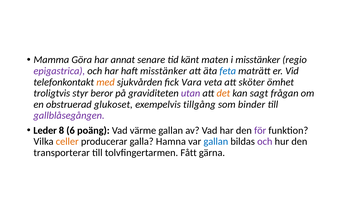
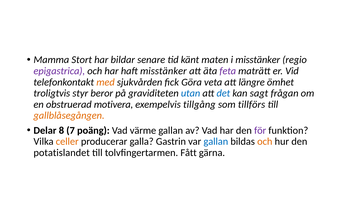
Göra: Göra -> Stort (82, 60)
annat: annat -> bildar (123, 60)
feta colour: blue -> purple (228, 71)
Vara: Vara -> Göra (192, 82)
sköter: sköter -> längre (252, 82)
utan colour: purple -> blue (191, 93)
det colour: orange -> blue (223, 93)
glukoset: glukoset -> motivera (114, 104)
binder: binder -> tillförs (252, 104)
gallblåsegången colour: purple -> orange (69, 115)
Leder: Leder -> Delar (45, 130)
6: 6 -> 7 (71, 130)
Hamna: Hamna -> Gastrin (171, 141)
och colour: purple -> orange (265, 141)
transporterar: transporterar -> potatislandet (62, 152)
